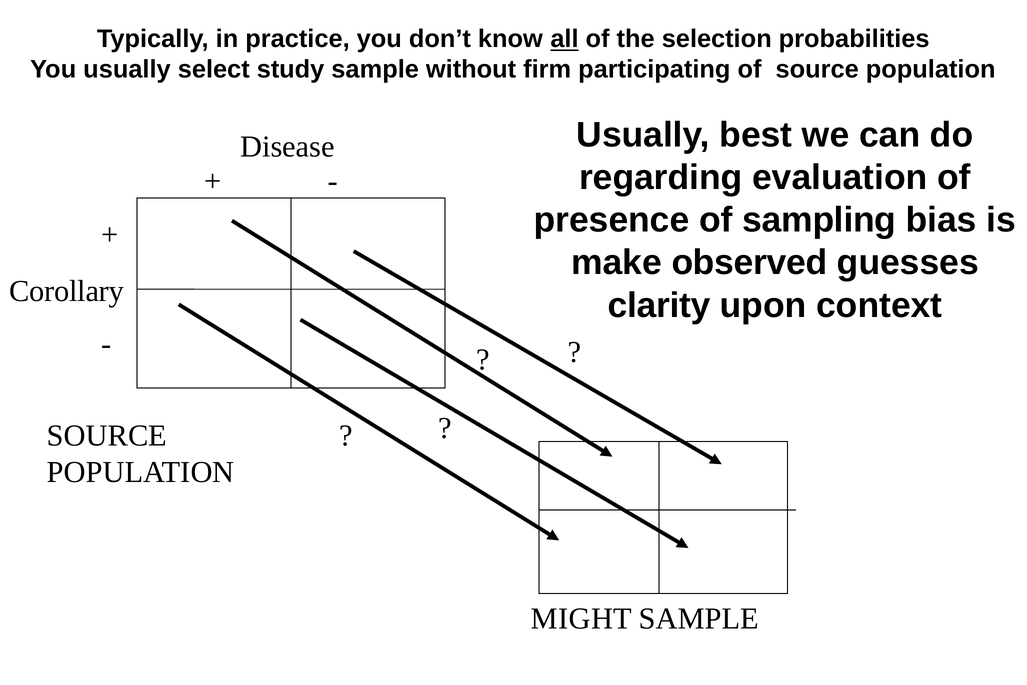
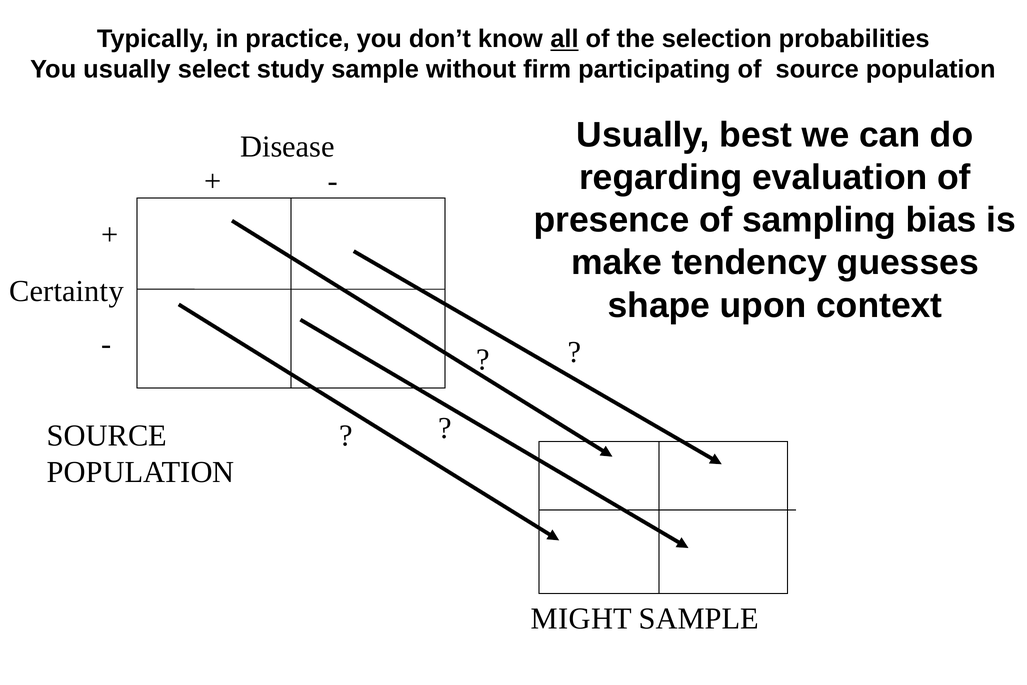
observed: observed -> tendency (749, 263)
Corollary: Corollary -> Certainty (66, 291)
clarity: clarity -> shape (659, 305)
